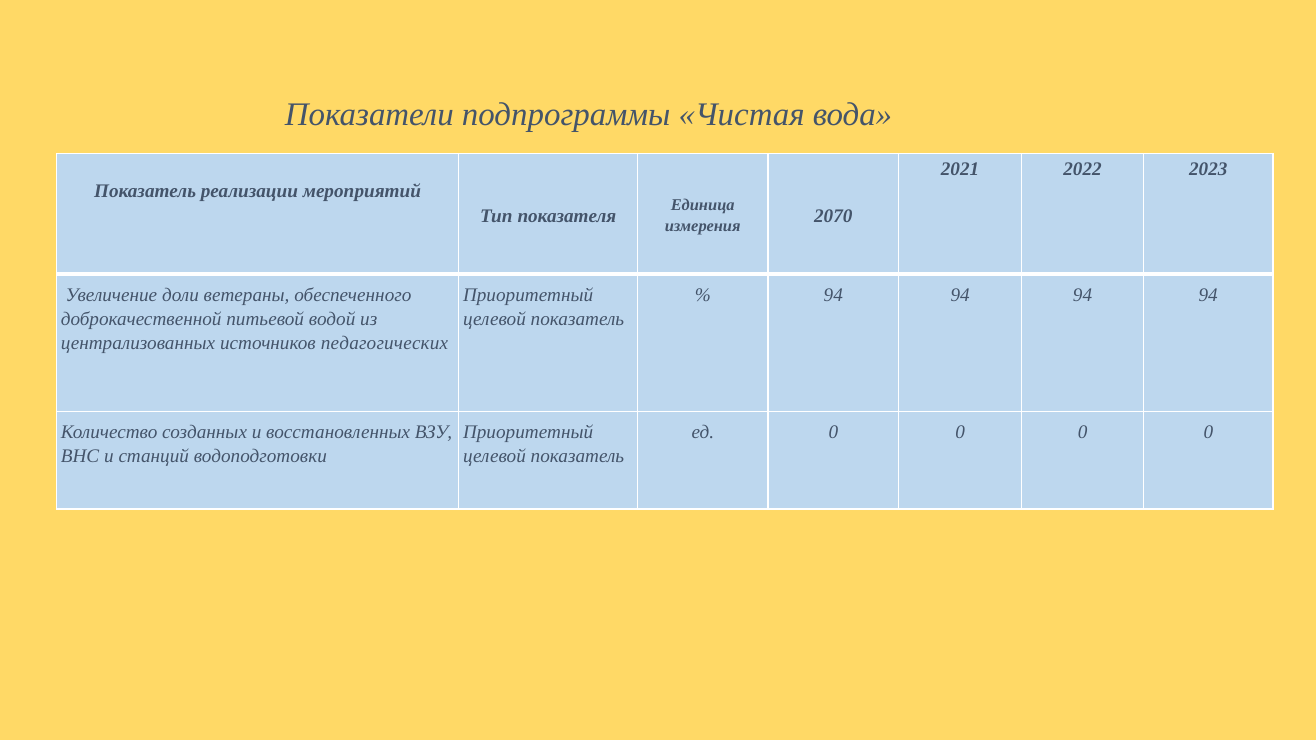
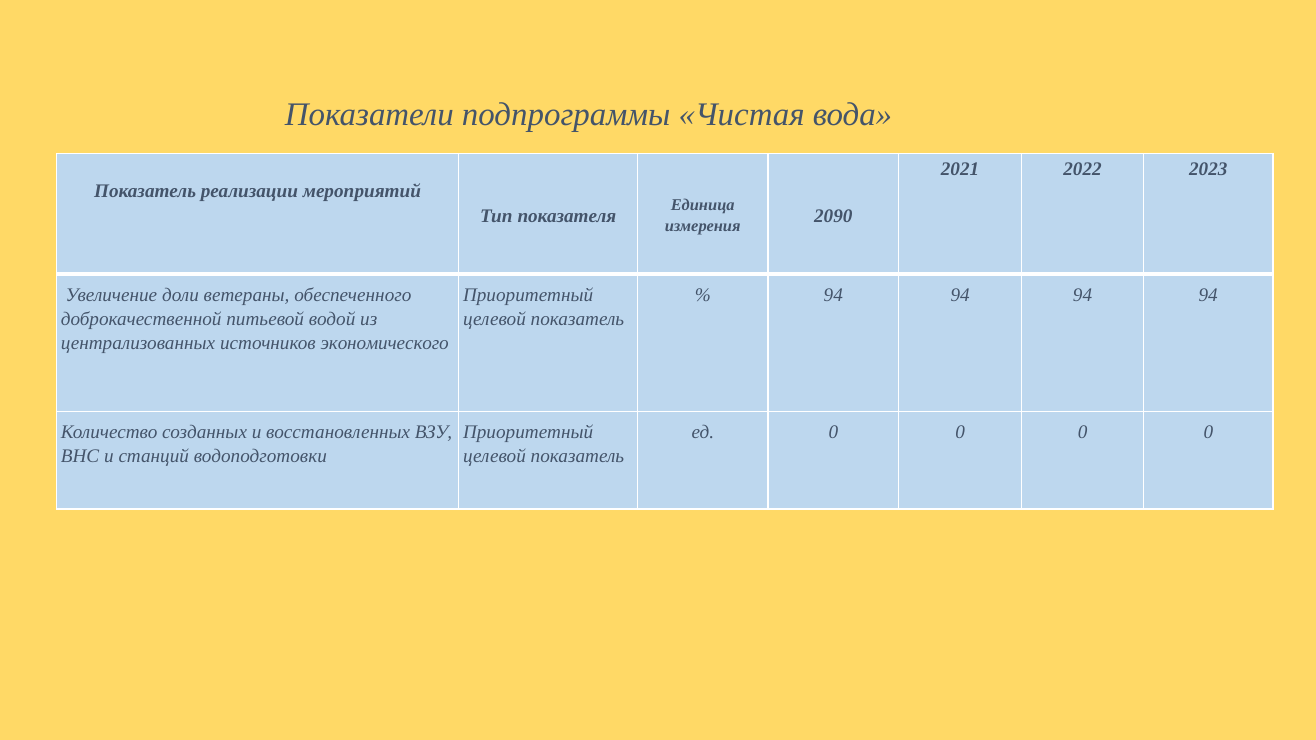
2070: 2070 -> 2090 (833, 216)
педагогических: педагогических -> экономического (385, 344)
